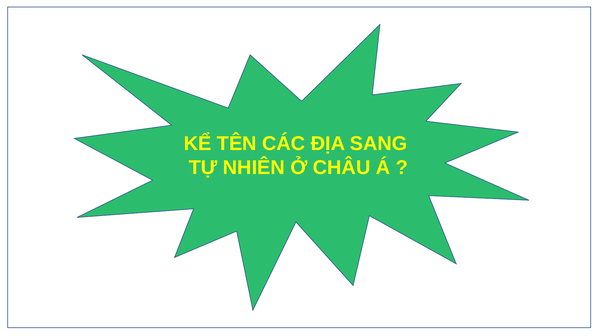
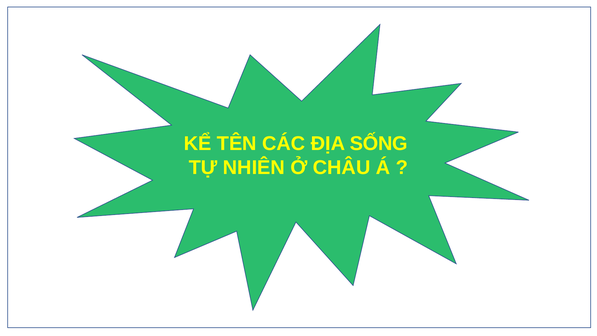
SANG: SANG -> SỐNG (379, 144)
